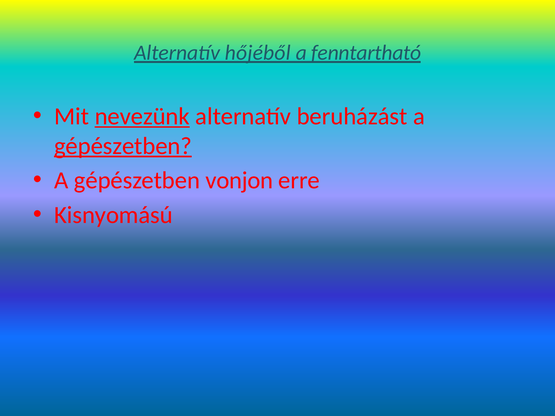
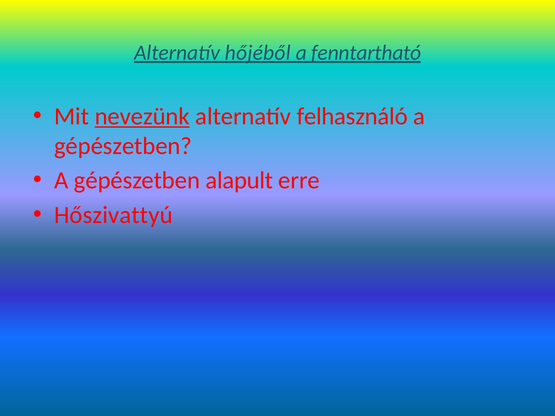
beruházást: beruházást -> felhasználó (352, 116)
gépészetben underline: present -> none (123, 146)
vonjon: vonjon -> alapult (239, 181)
Kisnyomású: Kisnyomású -> Hőszivattyú (113, 215)
